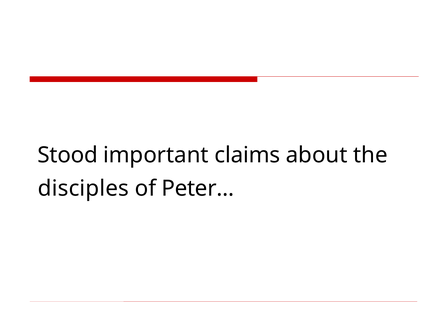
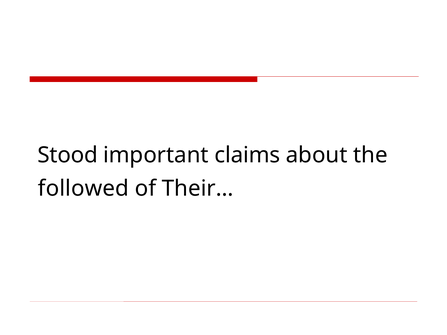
disciples: disciples -> followed (83, 189)
Peter…: Peter… -> Their… (198, 189)
